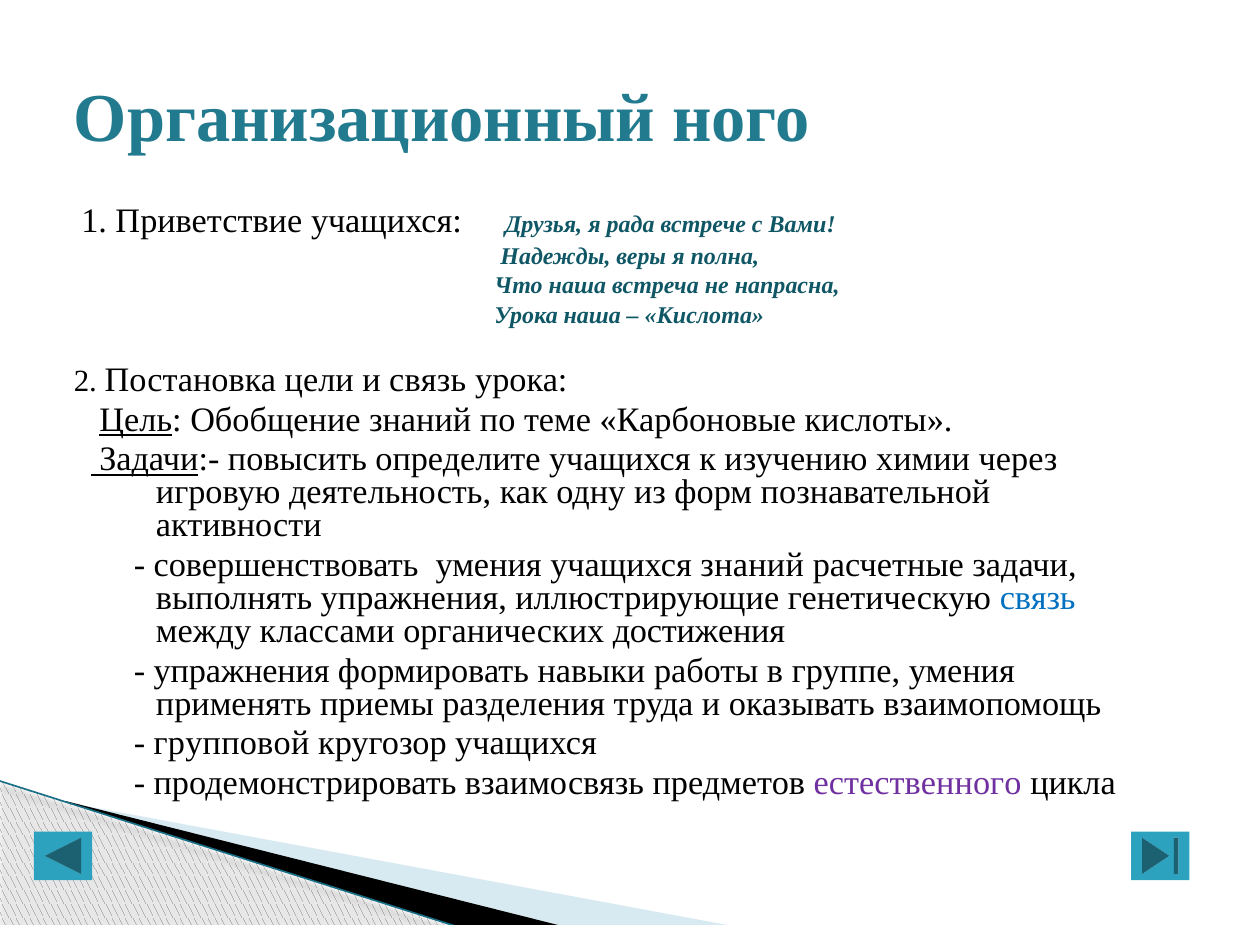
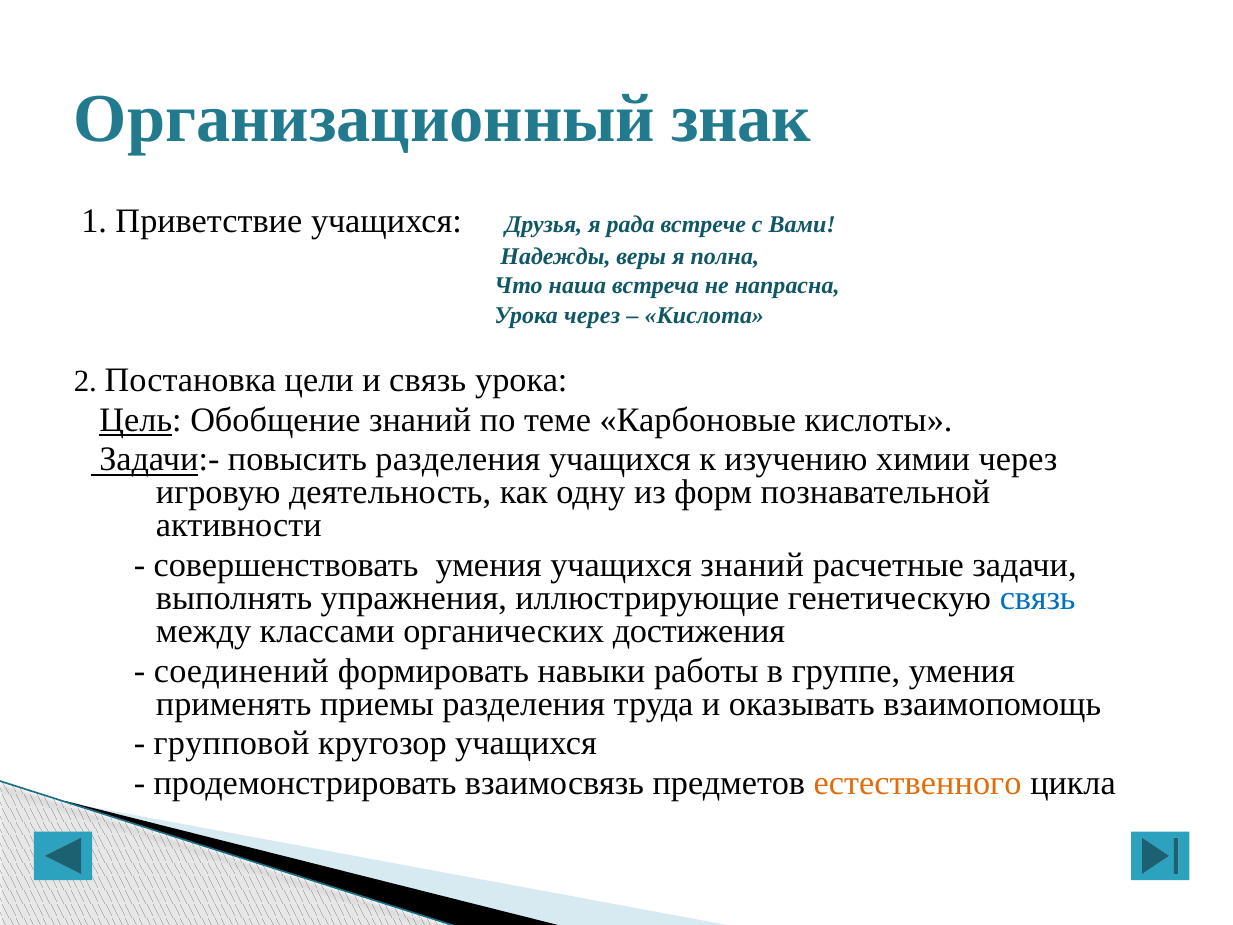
ного: ного -> знак (741, 119)
Урока наша: наша -> через (592, 316)
повысить определите: определите -> разделения (458, 460)
упражнения: упражнения -> соединений (241, 671)
естественного colour: purple -> orange (918, 783)
